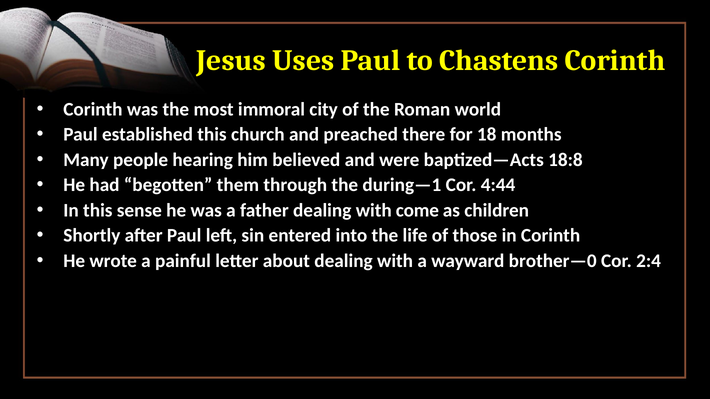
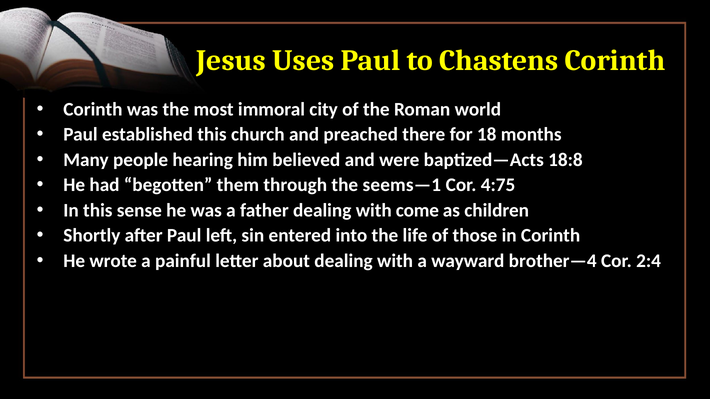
during—1: during—1 -> seems—1 (402, 185)
4:44: 4:44 -> 4:75 (498, 185)
brother—0: brother—0 -> brother—4 (553, 261)
